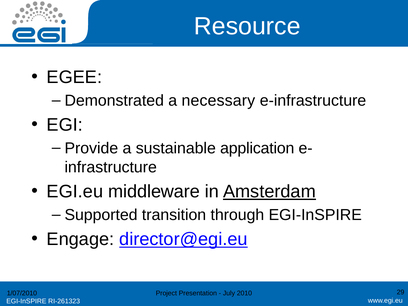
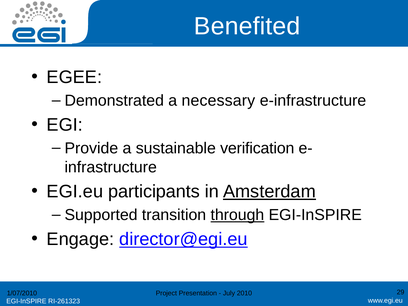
Resource: Resource -> Benefited (247, 26)
application: application -> verification (257, 148)
middleware: middleware -> participants (154, 192)
through underline: none -> present (237, 215)
